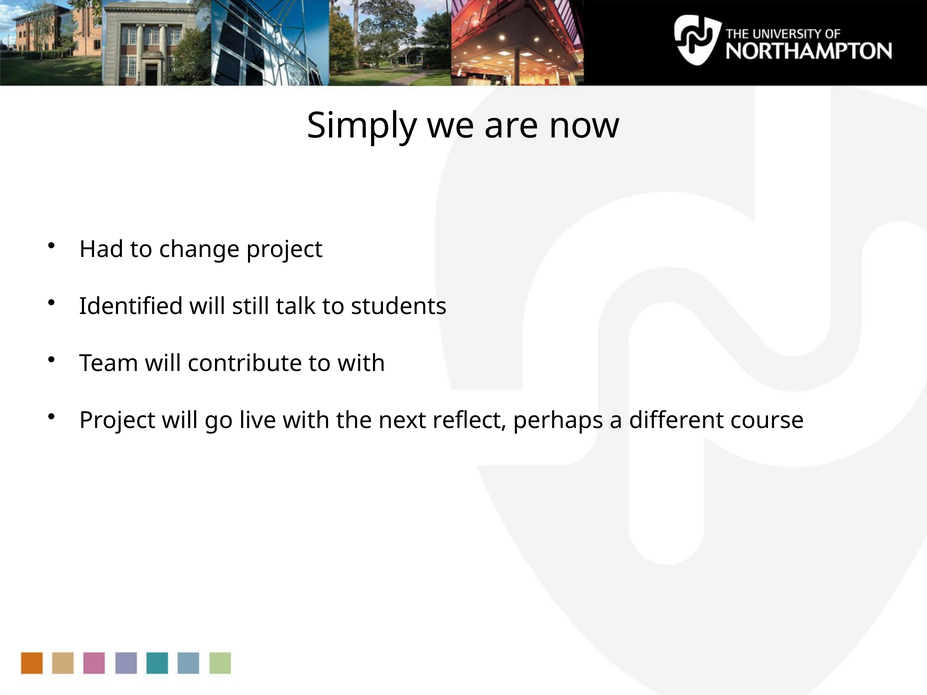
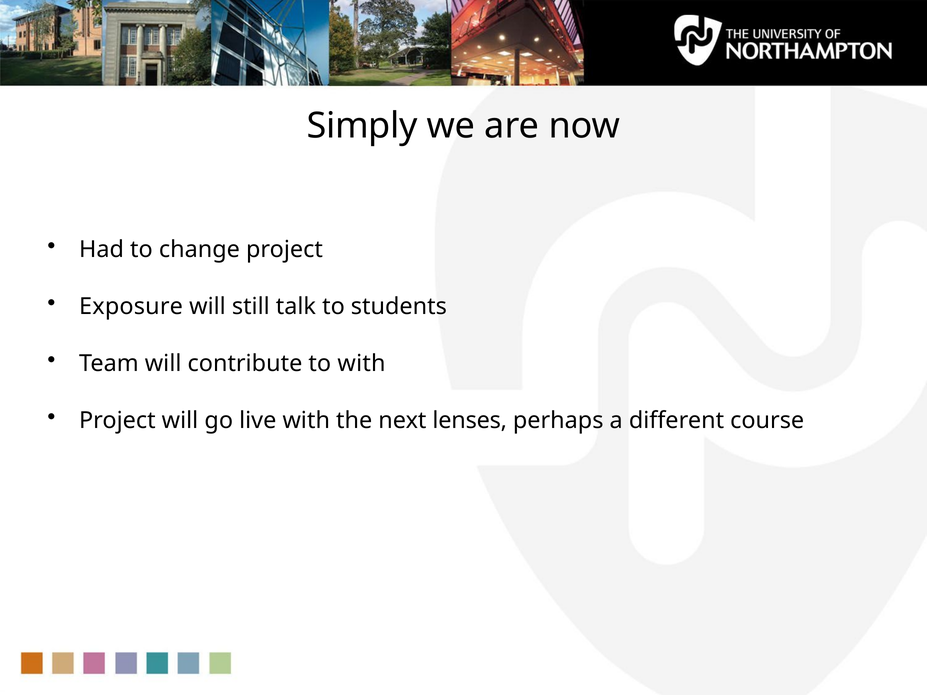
Identified: Identified -> Exposure (131, 307)
reflect: reflect -> lenses (470, 421)
